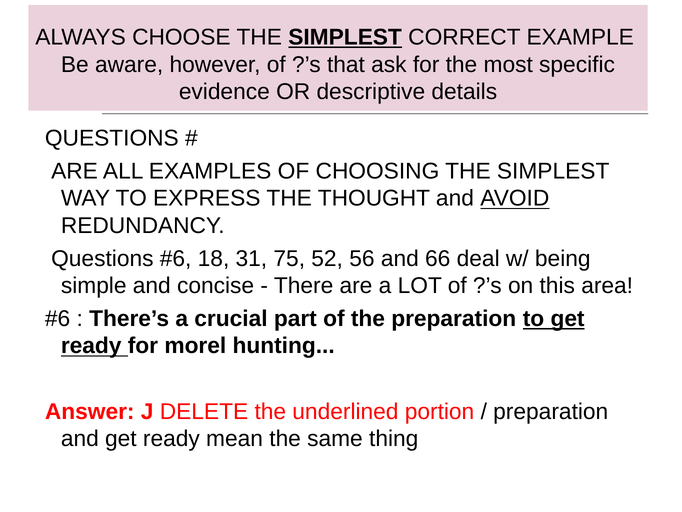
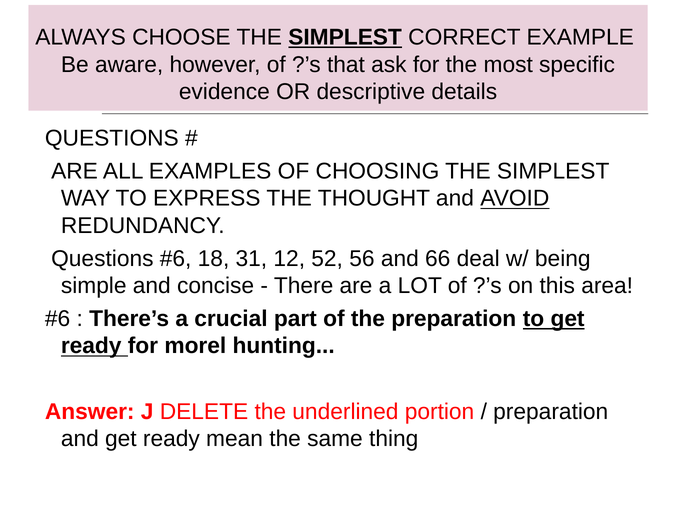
75: 75 -> 12 (289, 258)
